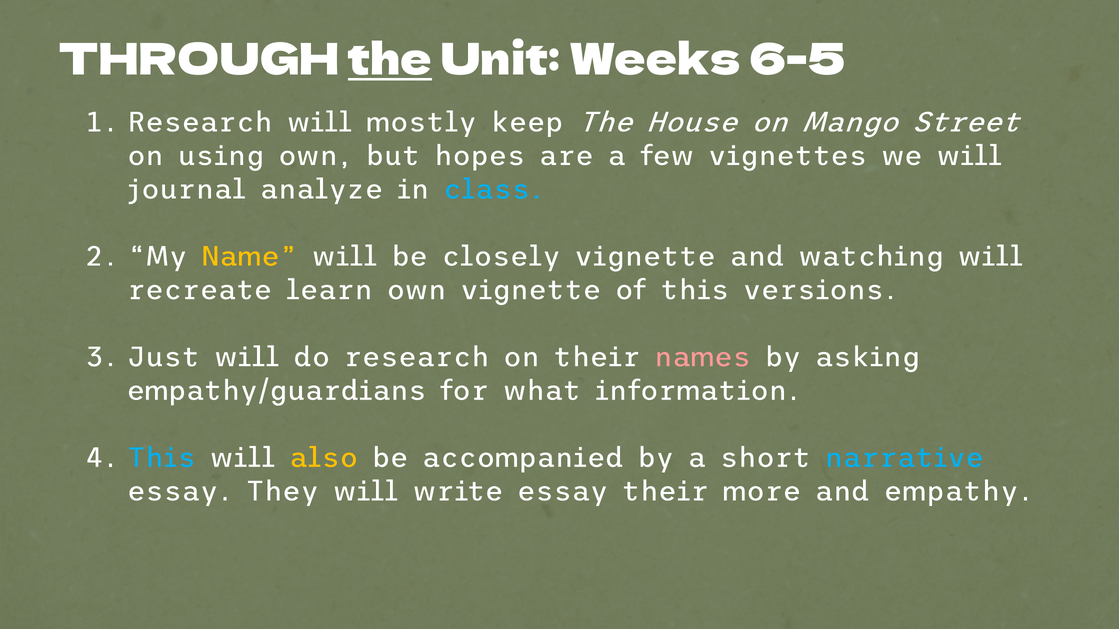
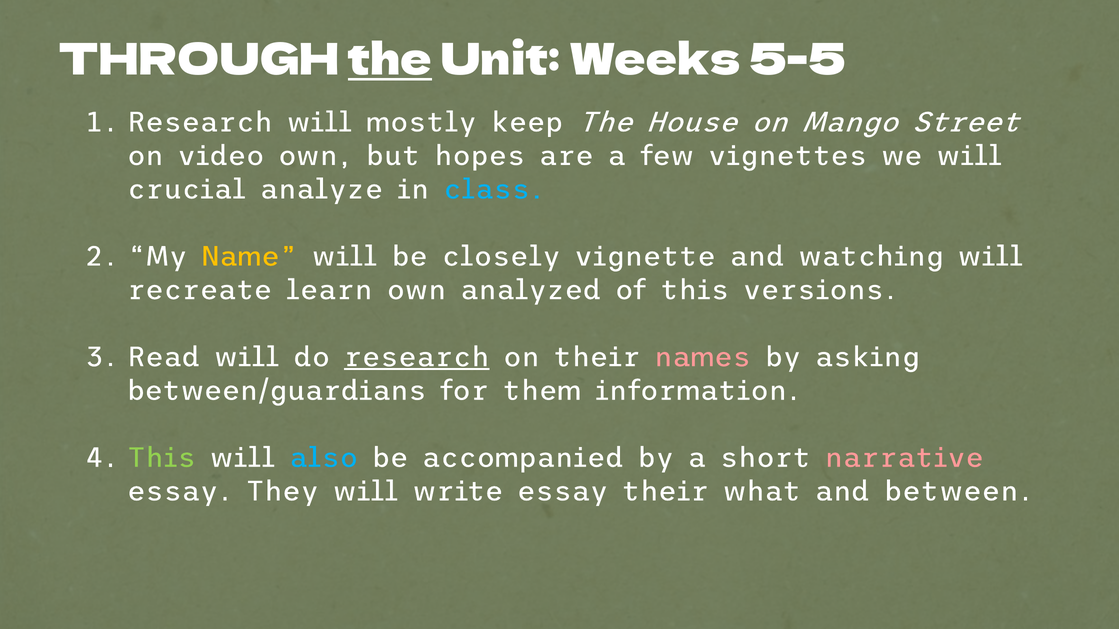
6-5: 6-5 -> 5-5 (798, 61)
using: using -> video (221, 156)
journal: journal -> crucial (187, 189)
own vignette: vignette -> analyzed (531, 290)
Just: Just -> Read (164, 357)
research underline: none -> present (417, 357)
empathy/guardians: empathy/guardians -> between/guardians (277, 391)
what: what -> them (542, 391)
This colour: light blue -> light green (162, 458)
also colour: yellow -> light blue (324, 458)
narrative colour: light blue -> pink (904, 458)
more: more -> what (762, 492)
empathy: empathy -> between (958, 492)
